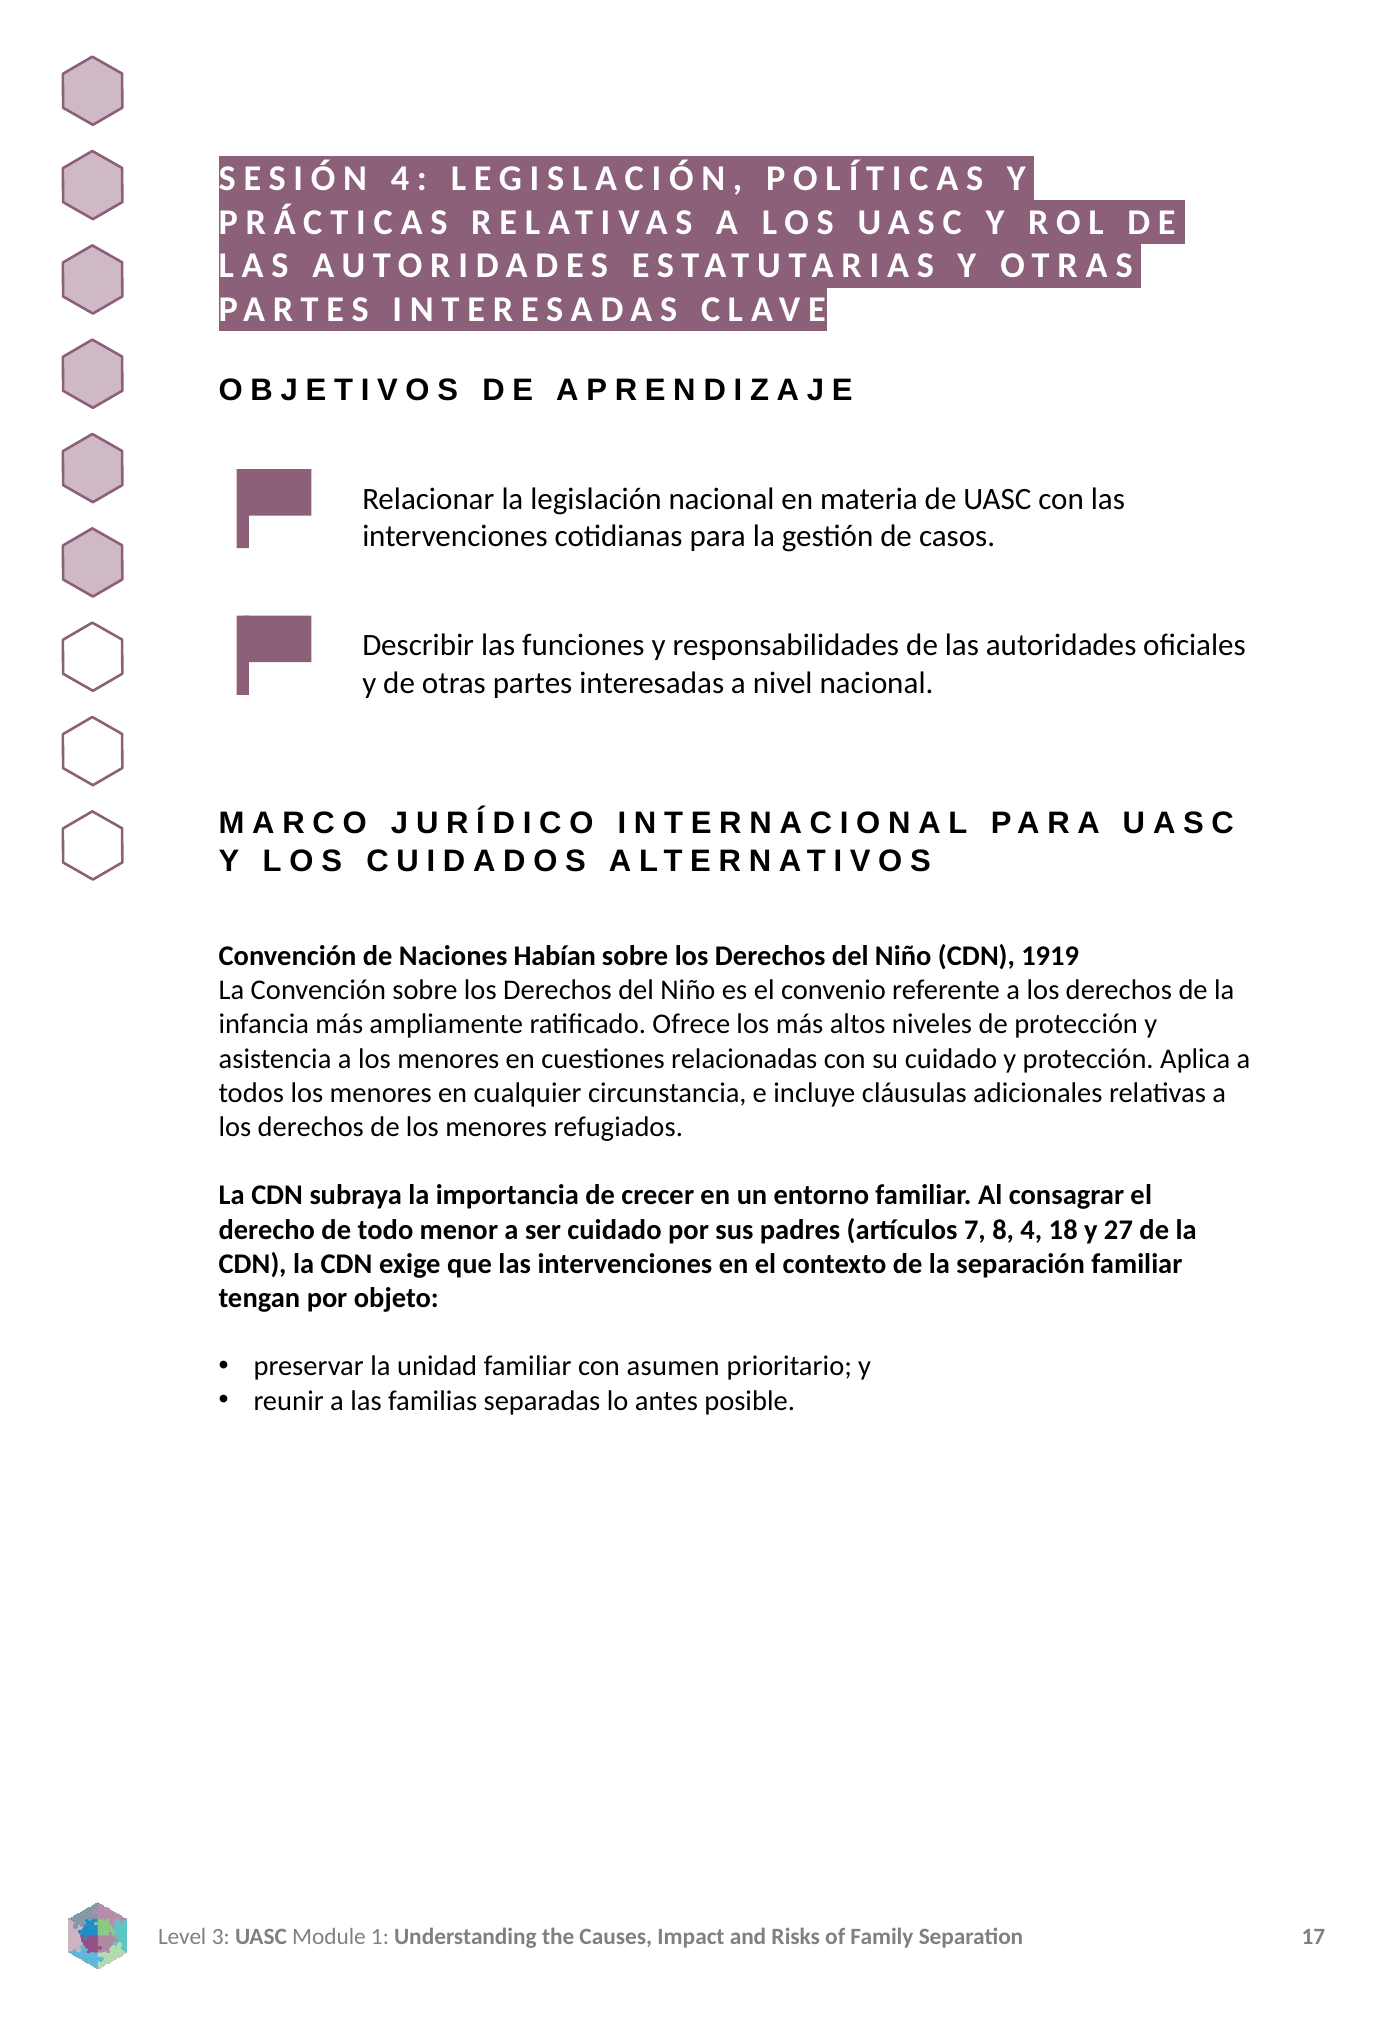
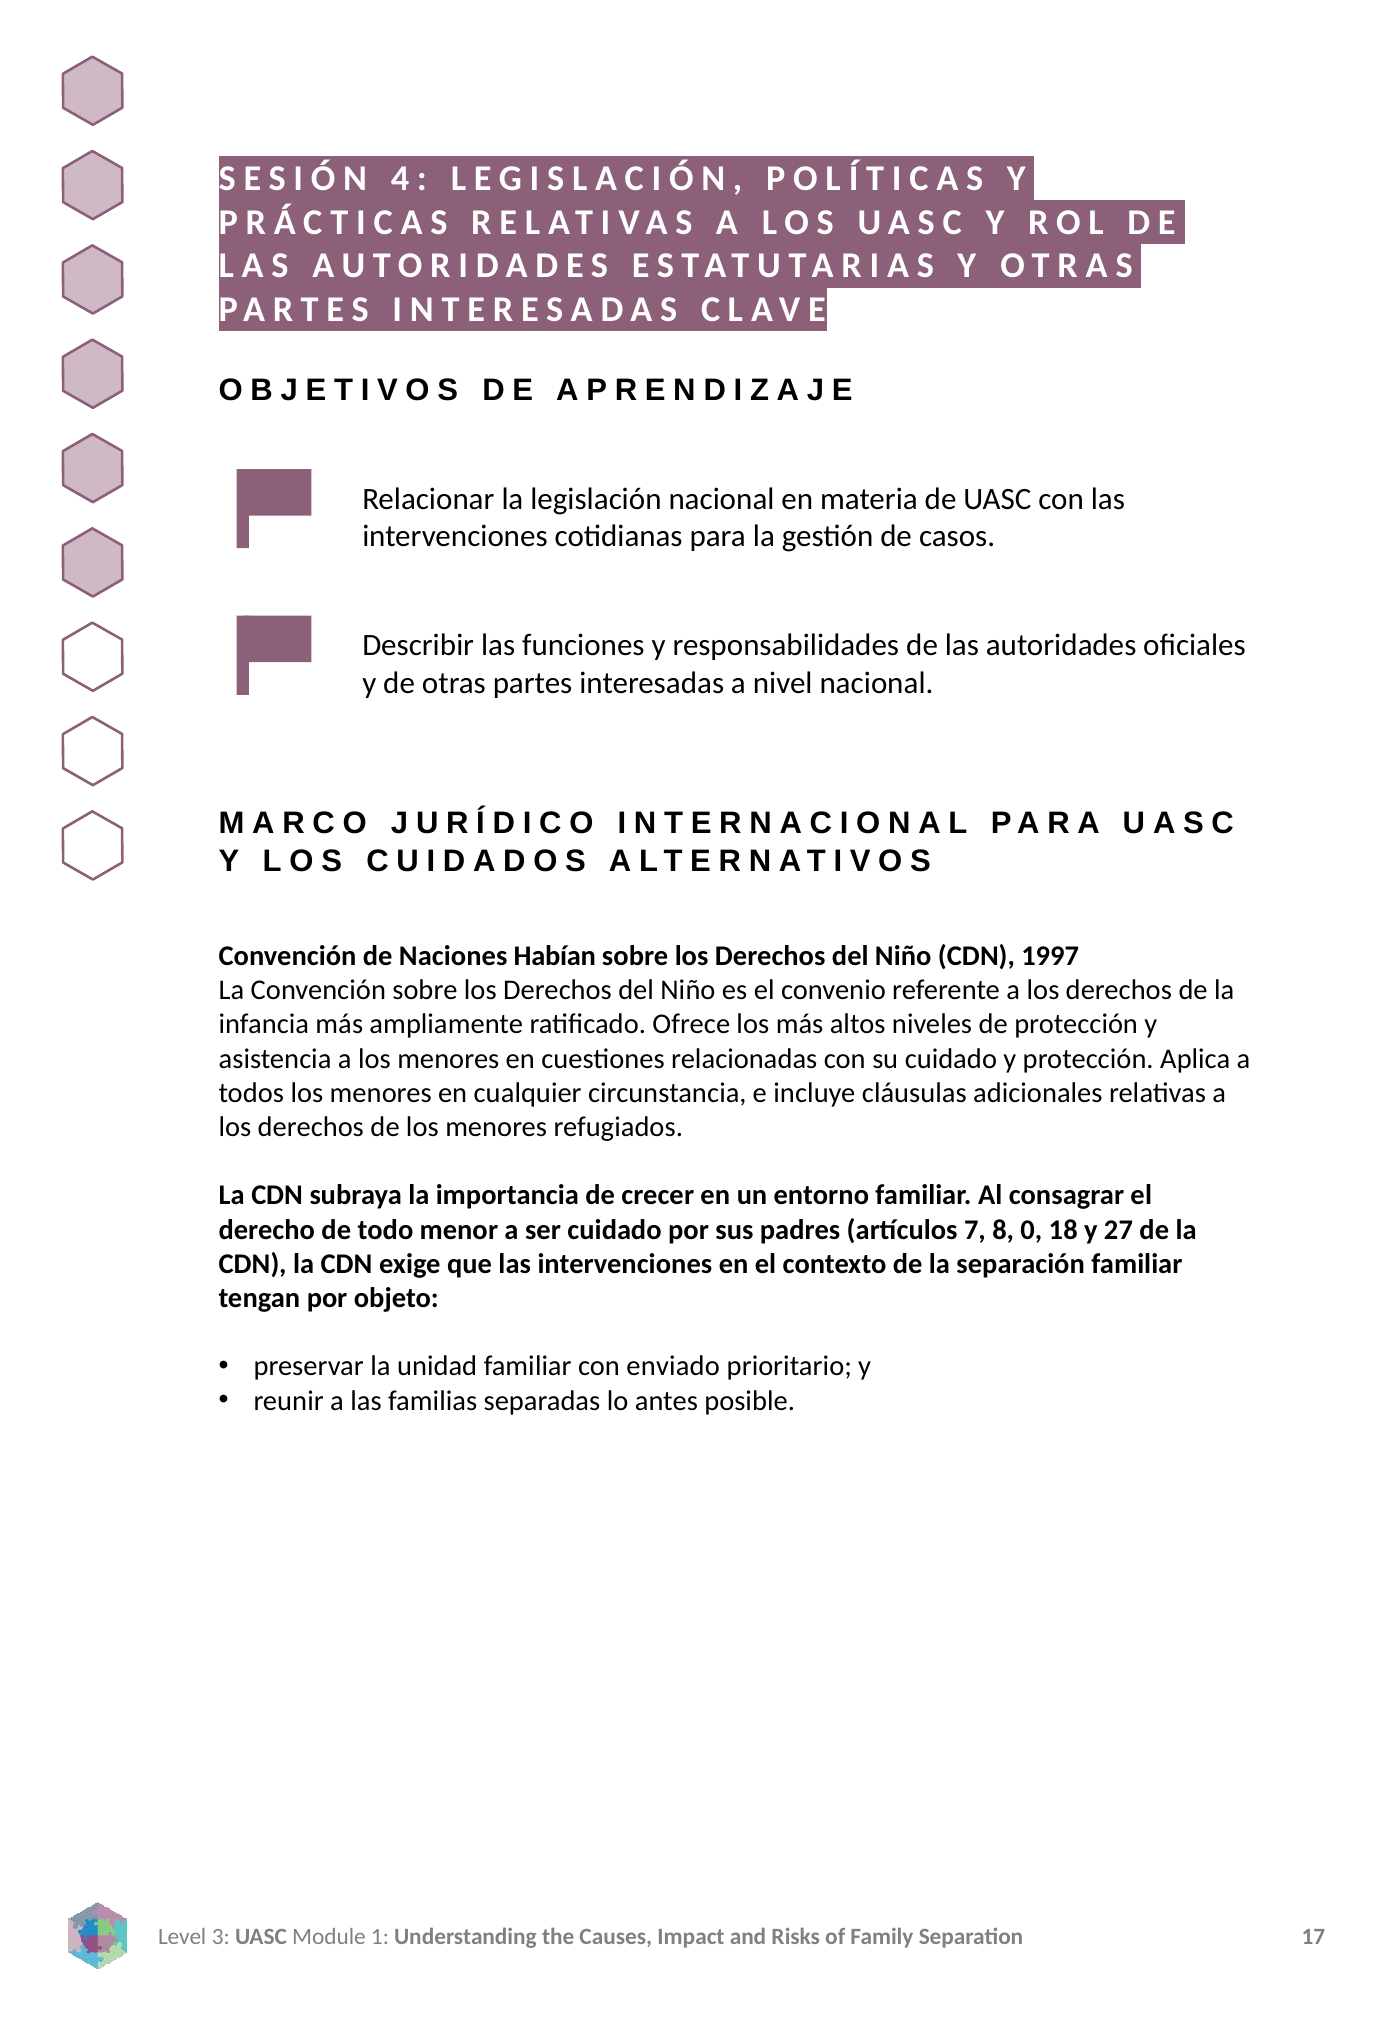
1919: 1919 -> 1997 (1050, 956)
8 4: 4 -> 0 (1031, 1230)
asumen: asumen -> enviado (673, 1367)
